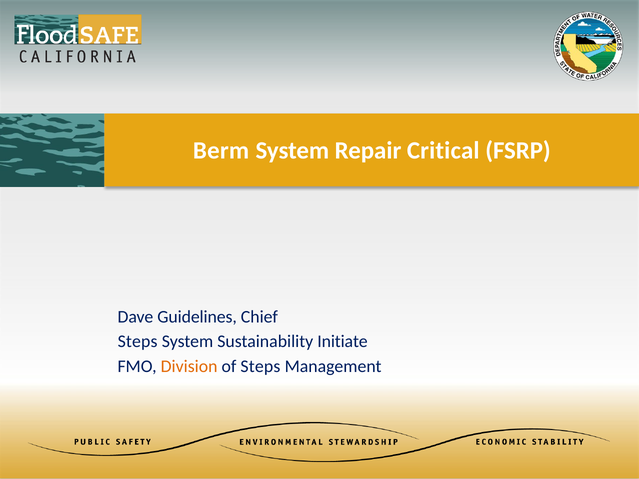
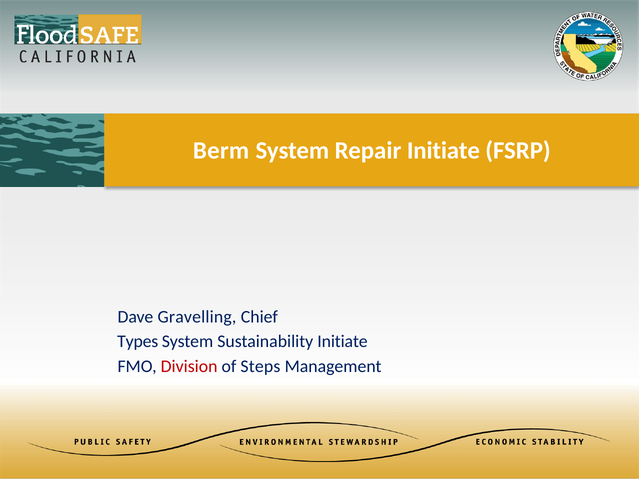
Repair Critical: Critical -> Initiate (443, 150)
Guidelines: Guidelines -> Gravelling (197, 317)
Steps: Steps -> Types (138, 342)
Division colour: orange -> red (189, 367)
